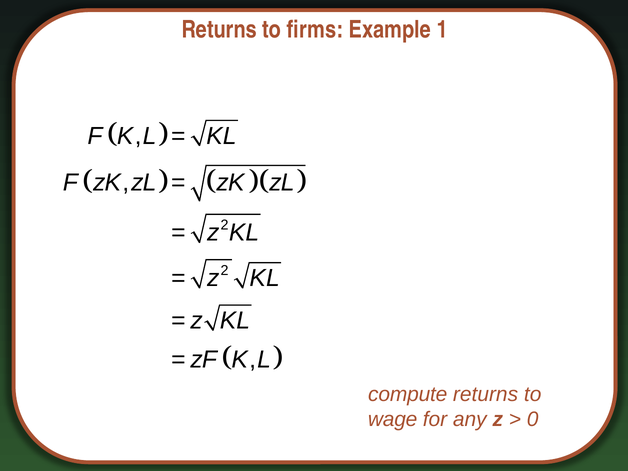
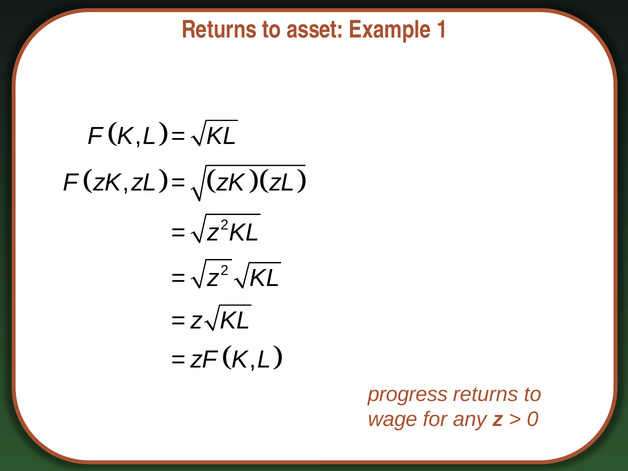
firms: firms -> asset (315, 30)
compute: compute -> progress (408, 394)
